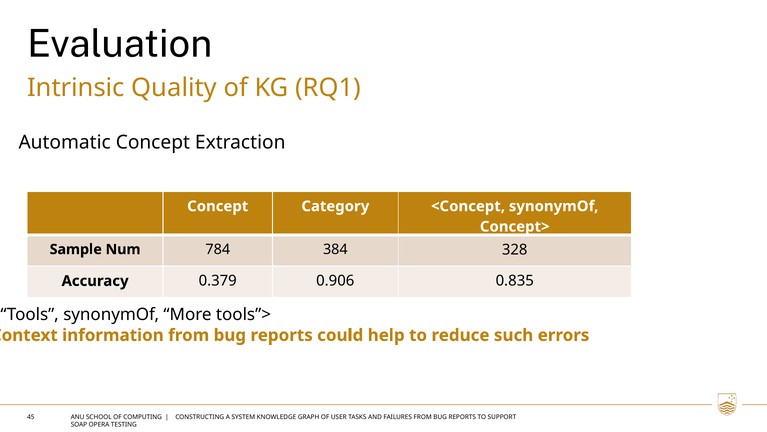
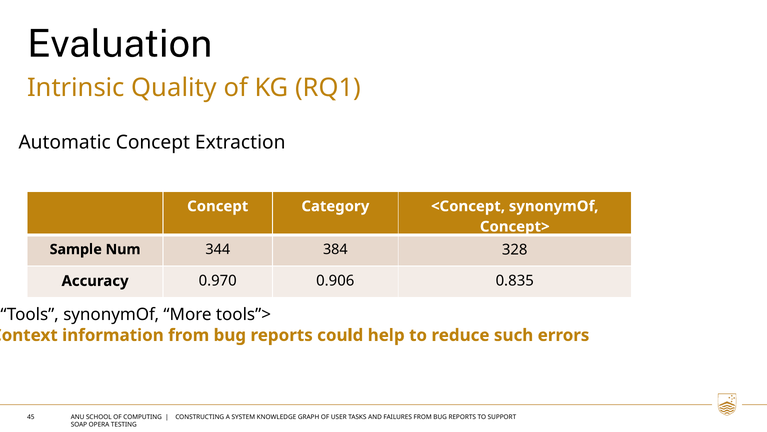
784: 784 -> 344 (218, 249)
0.379: 0.379 -> 0.970 (218, 281)
